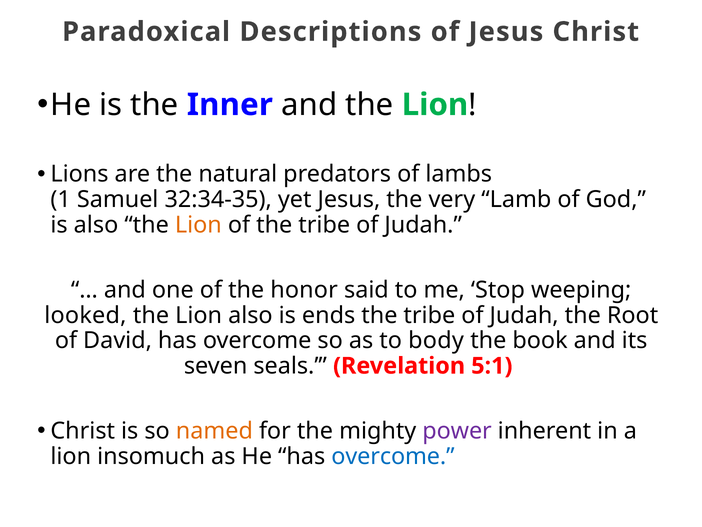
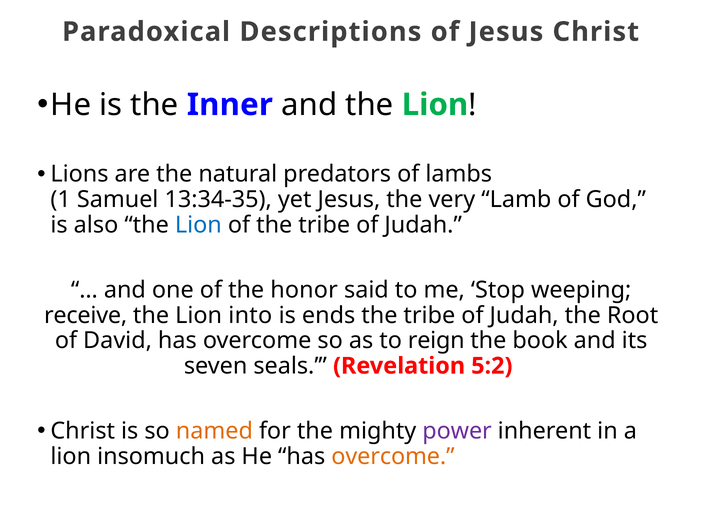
32:34-35: 32:34-35 -> 13:34-35 (218, 199)
Lion colour: orange -> blue (198, 225)
looked: looked -> receive (86, 315)
Lion also: also -> into (250, 315)
body: body -> reign (436, 340)
5:1: 5:1 -> 5:2 (492, 366)
overcome colour: blue -> orange (393, 456)
